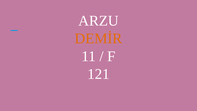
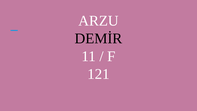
DEMİR colour: orange -> black (98, 38)
